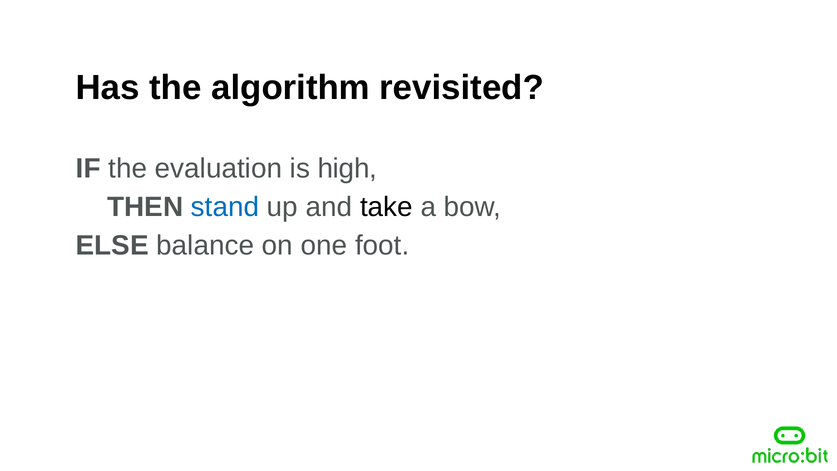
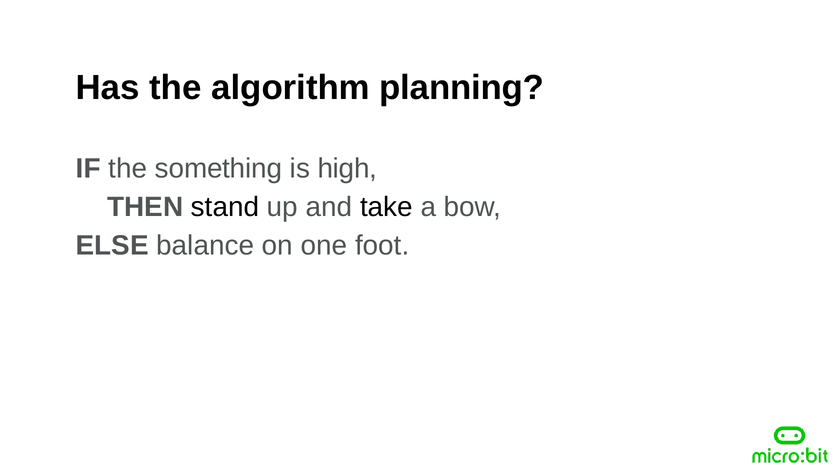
revisited: revisited -> planning (462, 88)
evaluation: evaluation -> something (219, 168)
stand colour: blue -> black (225, 207)
